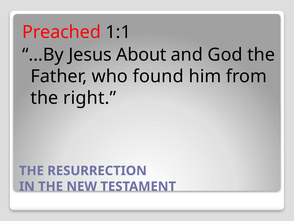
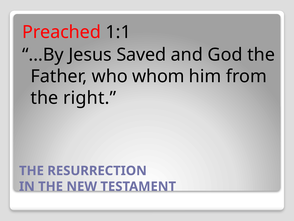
About: About -> Saved (141, 55)
found: found -> whom (158, 76)
